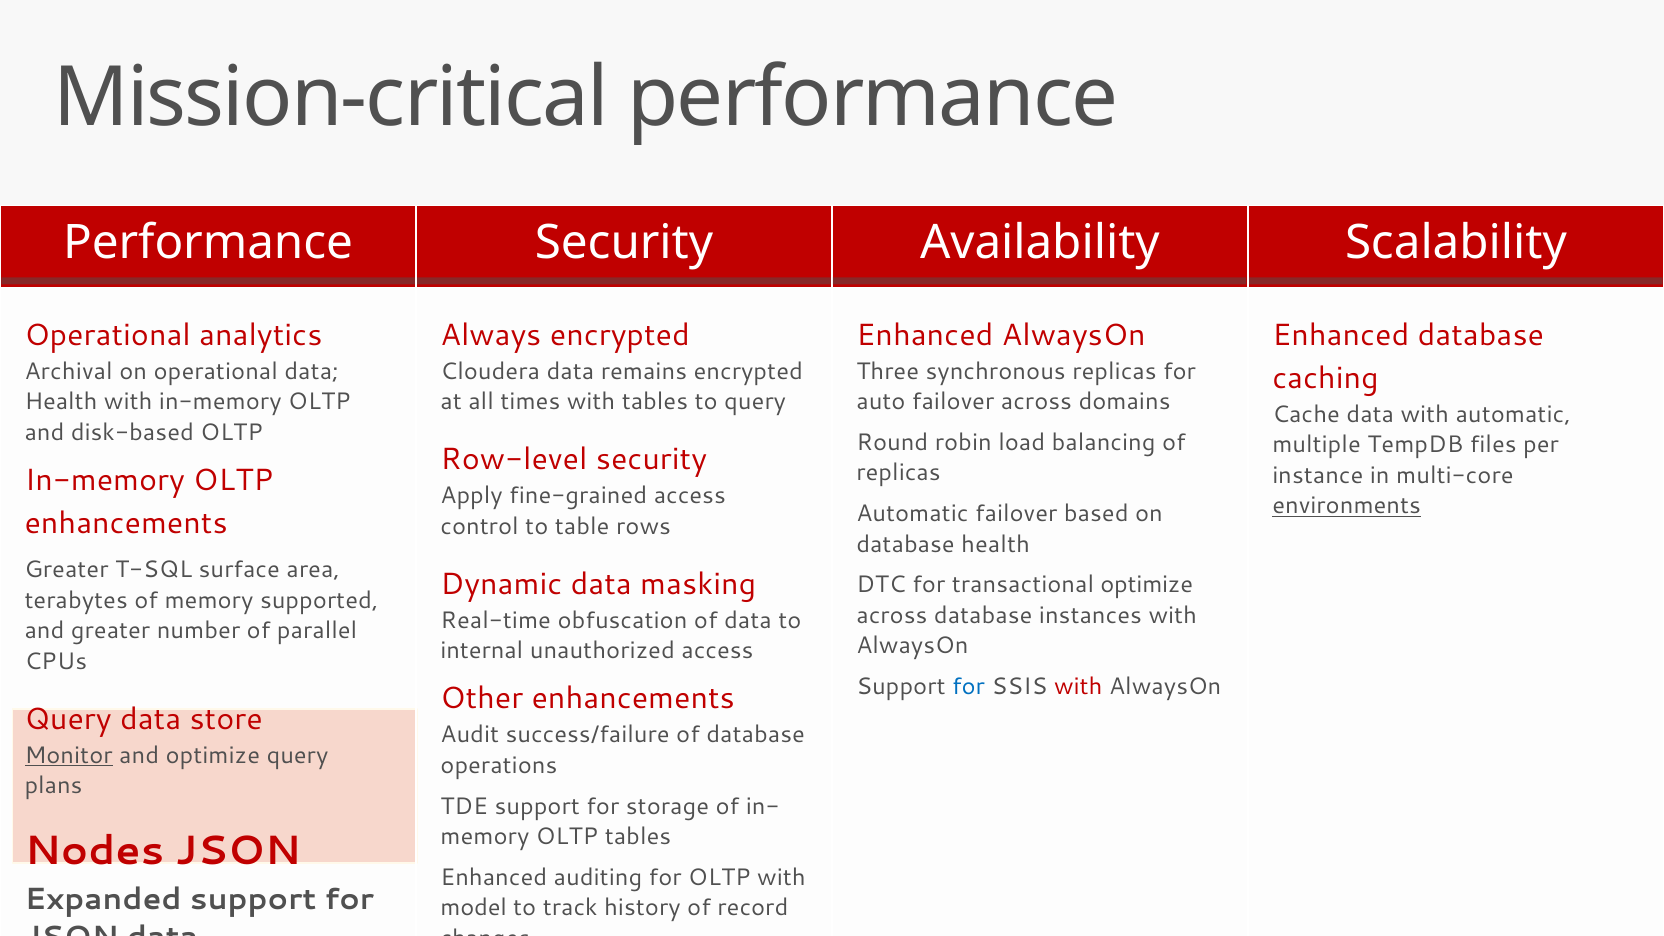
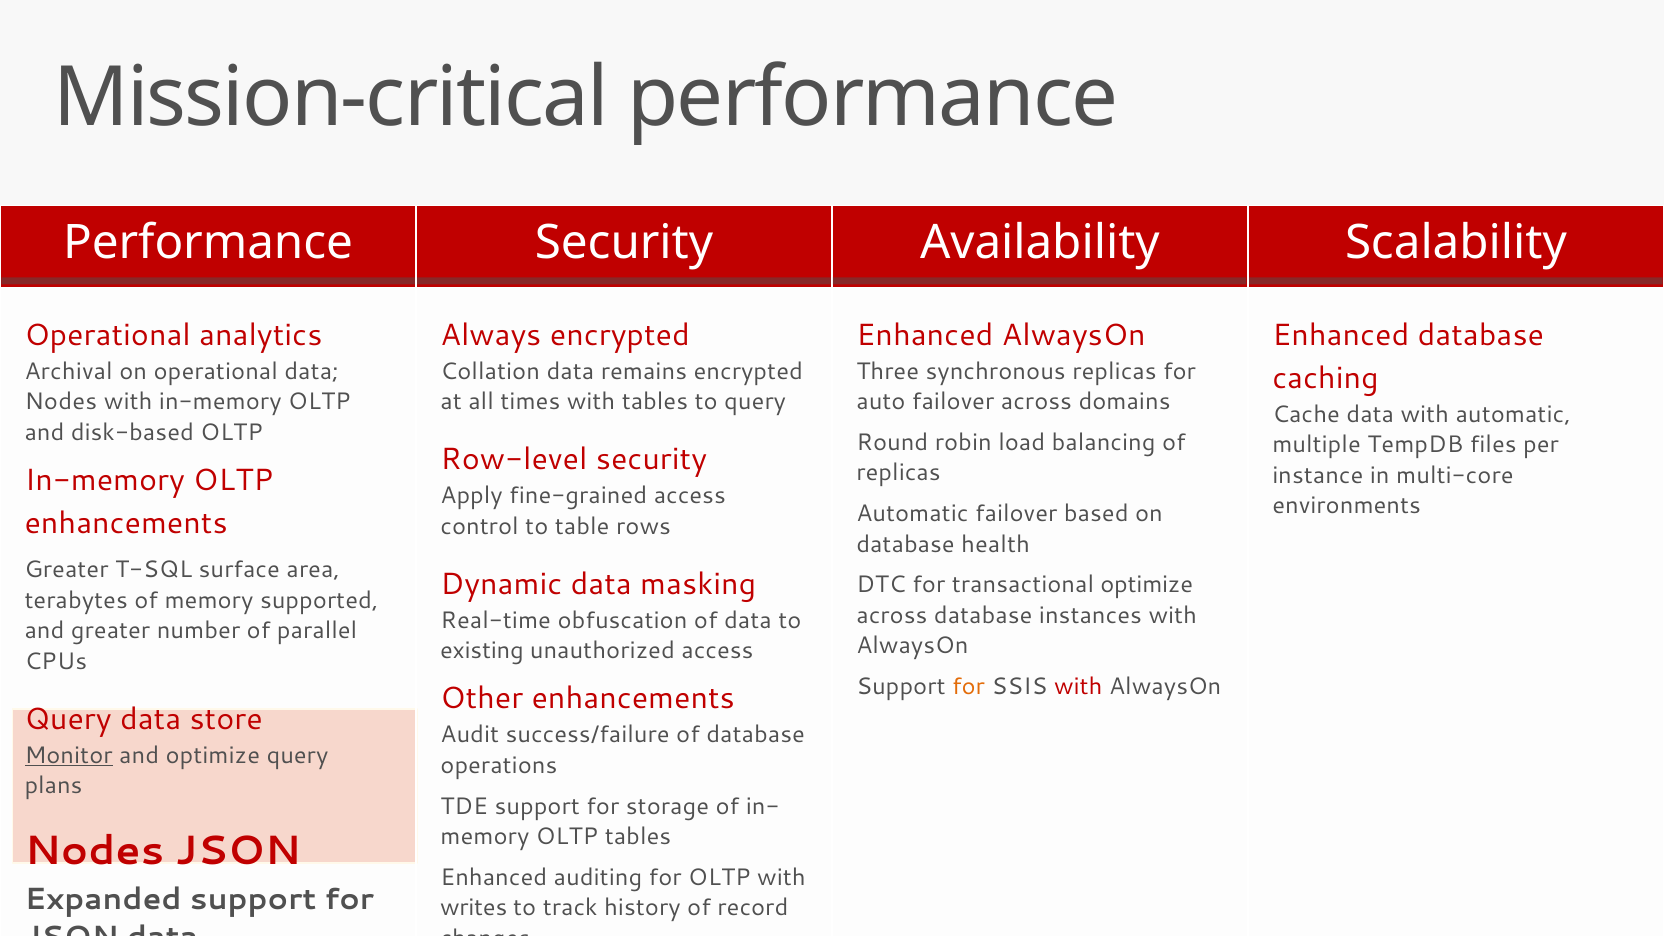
Cloudera: Cloudera -> Collation (490, 371)
Health: Health -> Nodes (61, 402)
environments underline: present -> none (1347, 506)
internal: internal -> existing (482, 651)
for colour: blue -> orange (969, 687)
model: model -> writes (474, 908)
